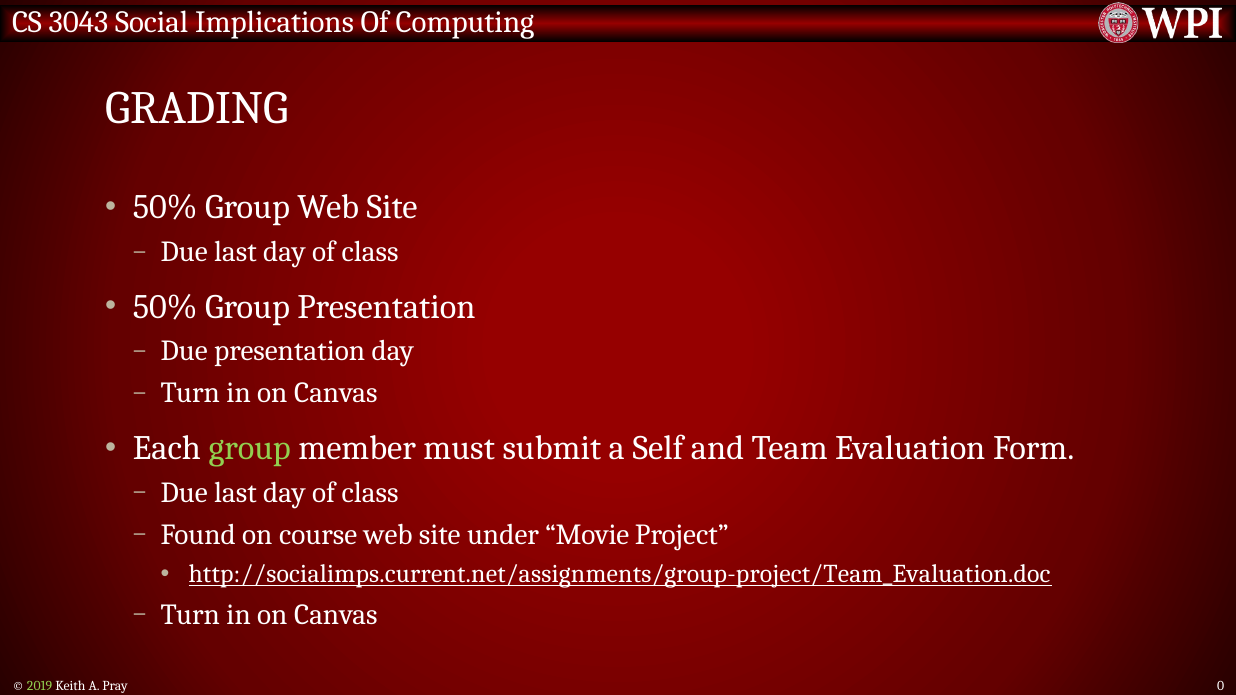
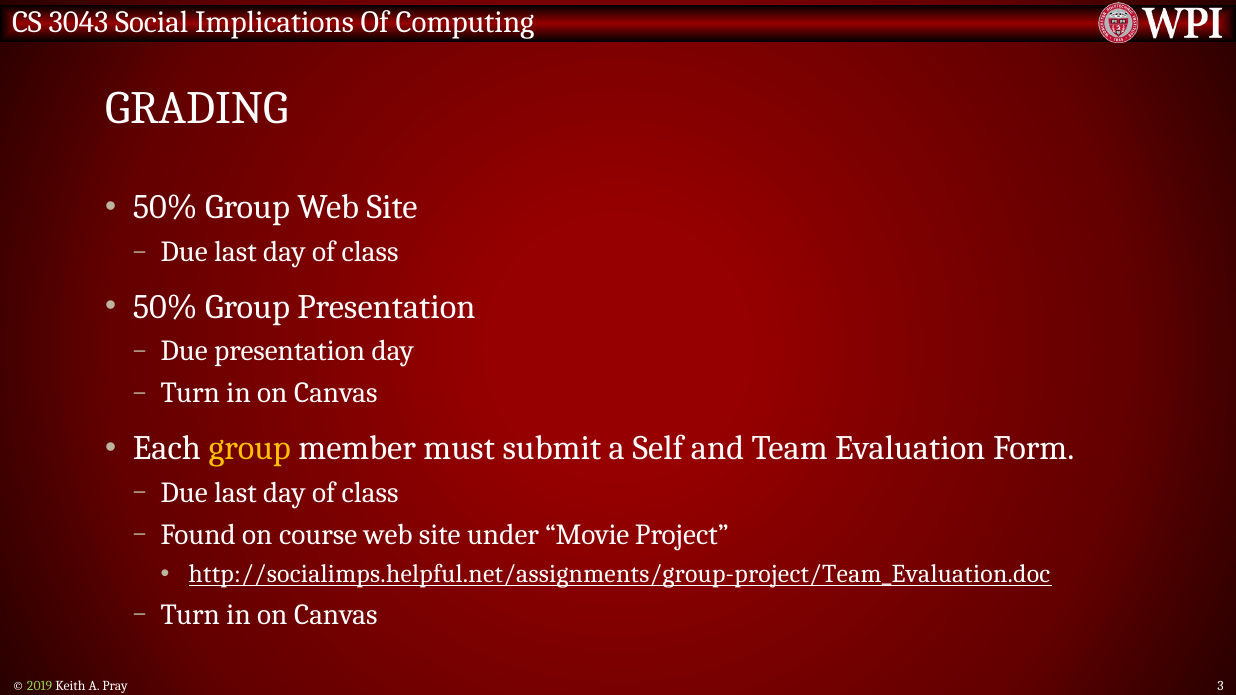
group colour: light green -> yellow (250, 448)
http://socialimps.current.net/assignments/group-project/Team_Evaluation.doc: http://socialimps.current.net/assignments/group-project/Team_Evaluation.doc -> http://socialimps.helpful.net/assignments/group-project/Team_Evaluation.doc (619, 575)
0: 0 -> 3 (1220, 686)
